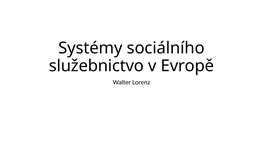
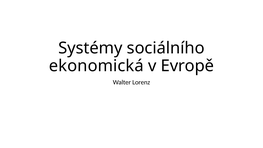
služebnictvo: služebnictvo -> ekonomická (96, 66)
